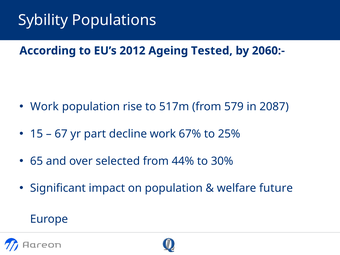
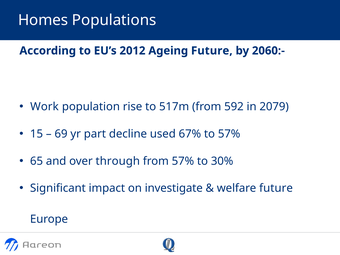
Sybility: Sybility -> Homes (43, 20)
Ageing Tested: Tested -> Future (212, 51)
579: 579 -> 592 (234, 107)
2087: 2087 -> 2079 (274, 107)
67: 67 -> 69 (61, 134)
decline work: work -> used (163, 134)
to 25%: 25% -> 57% (229, 134)
selected: selected -> through (118, 161)
from 44%: 44% -> 57% (183, 161)
on population: population -> investigate (174, 188)
